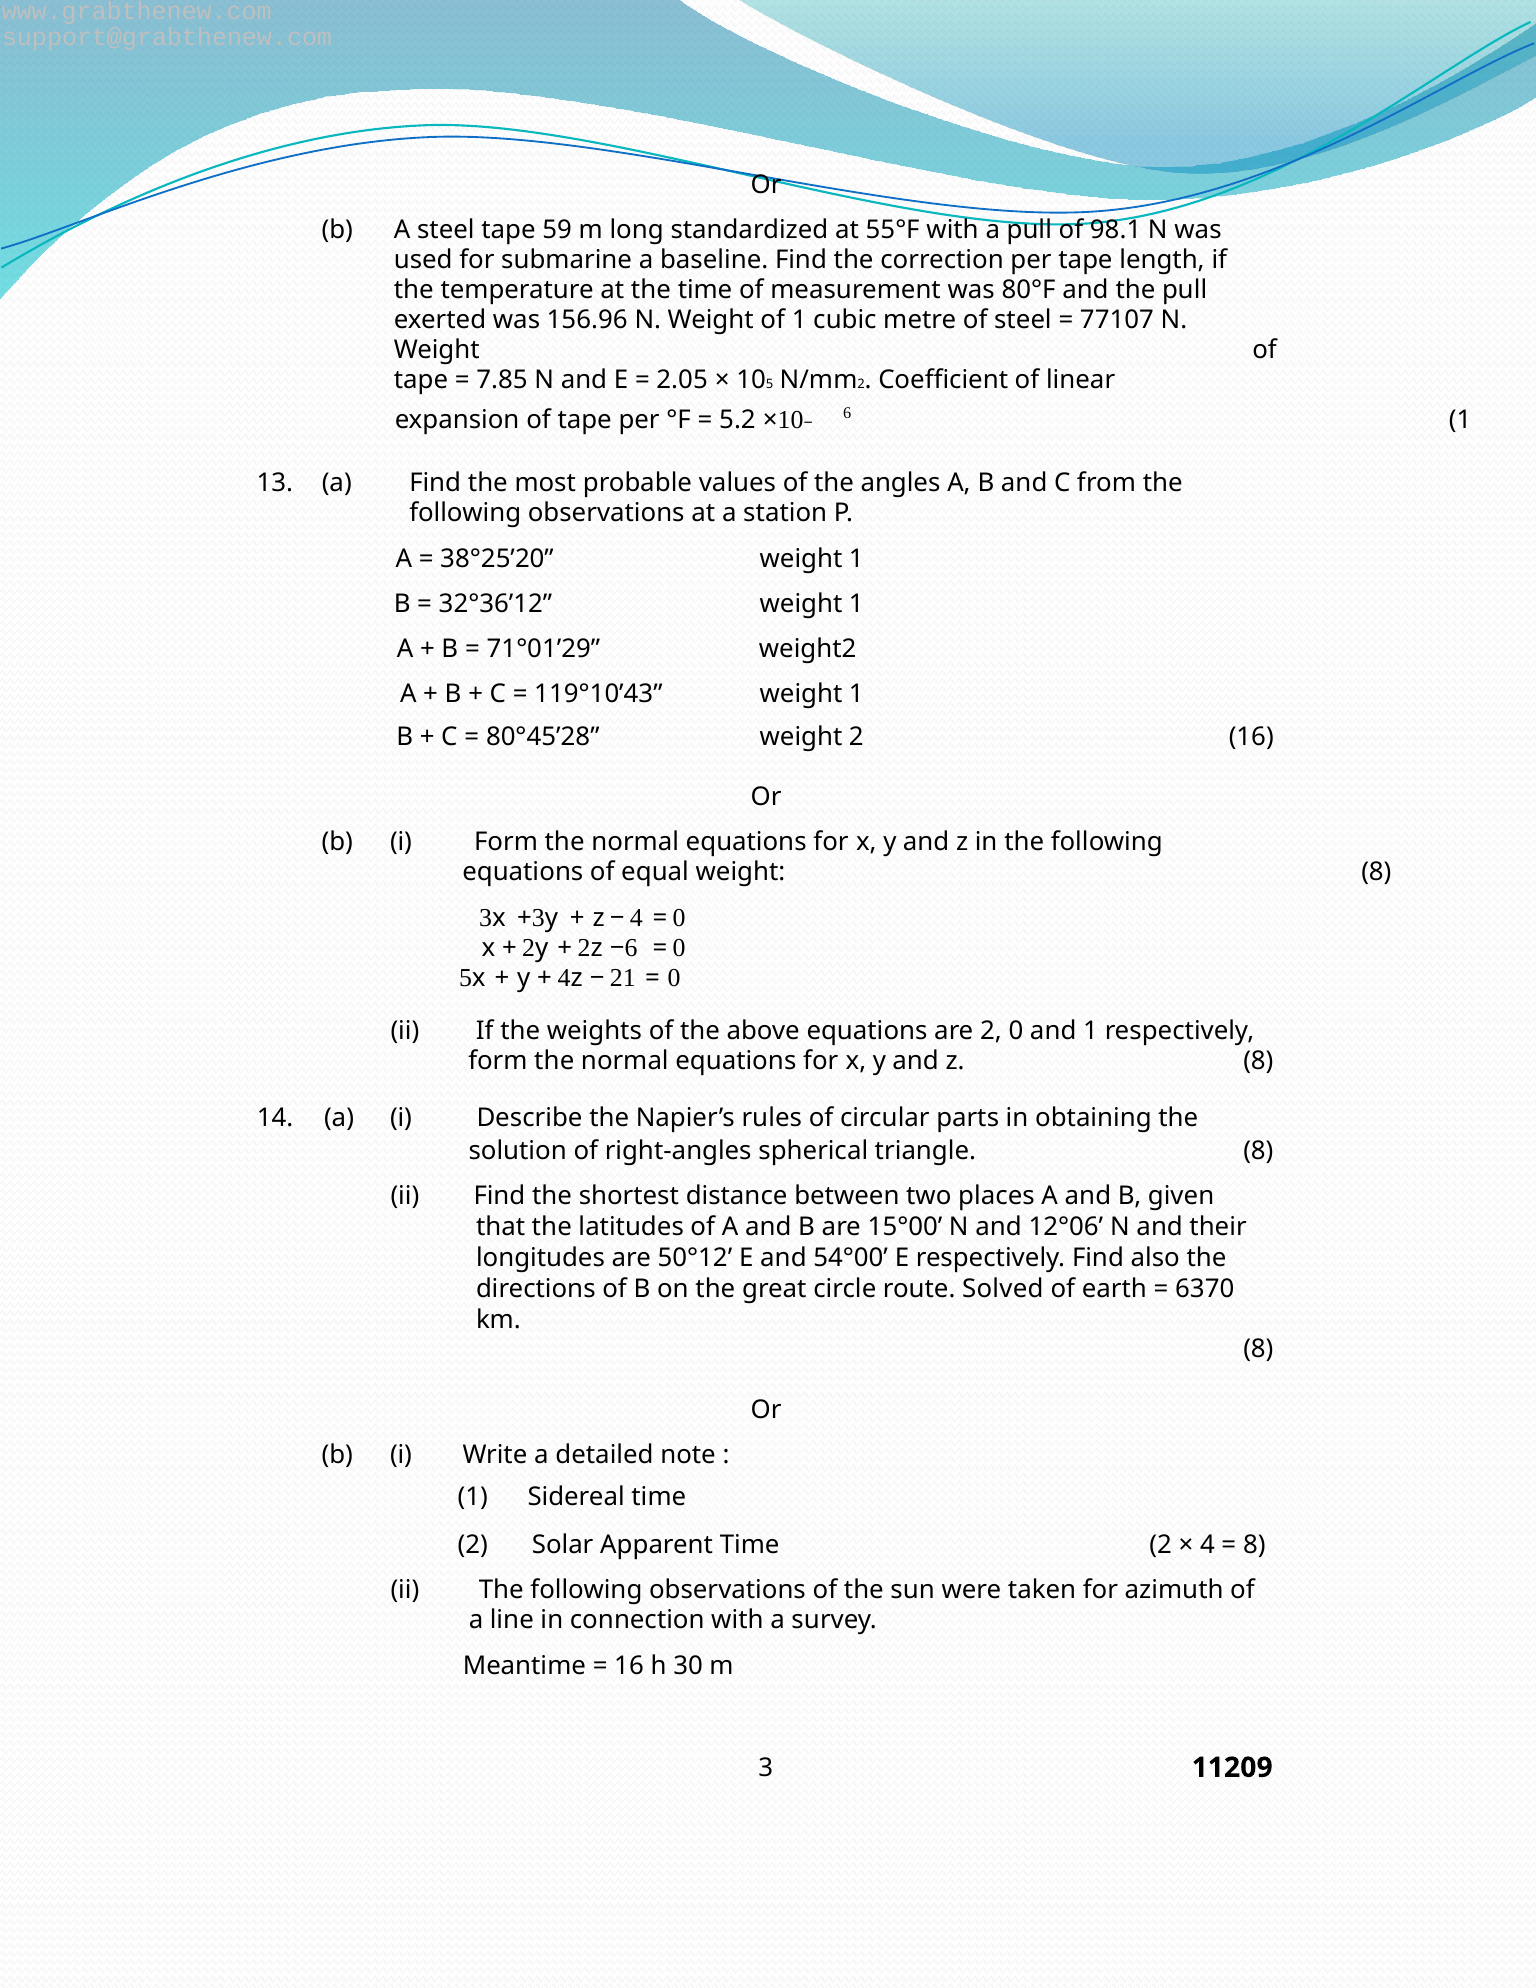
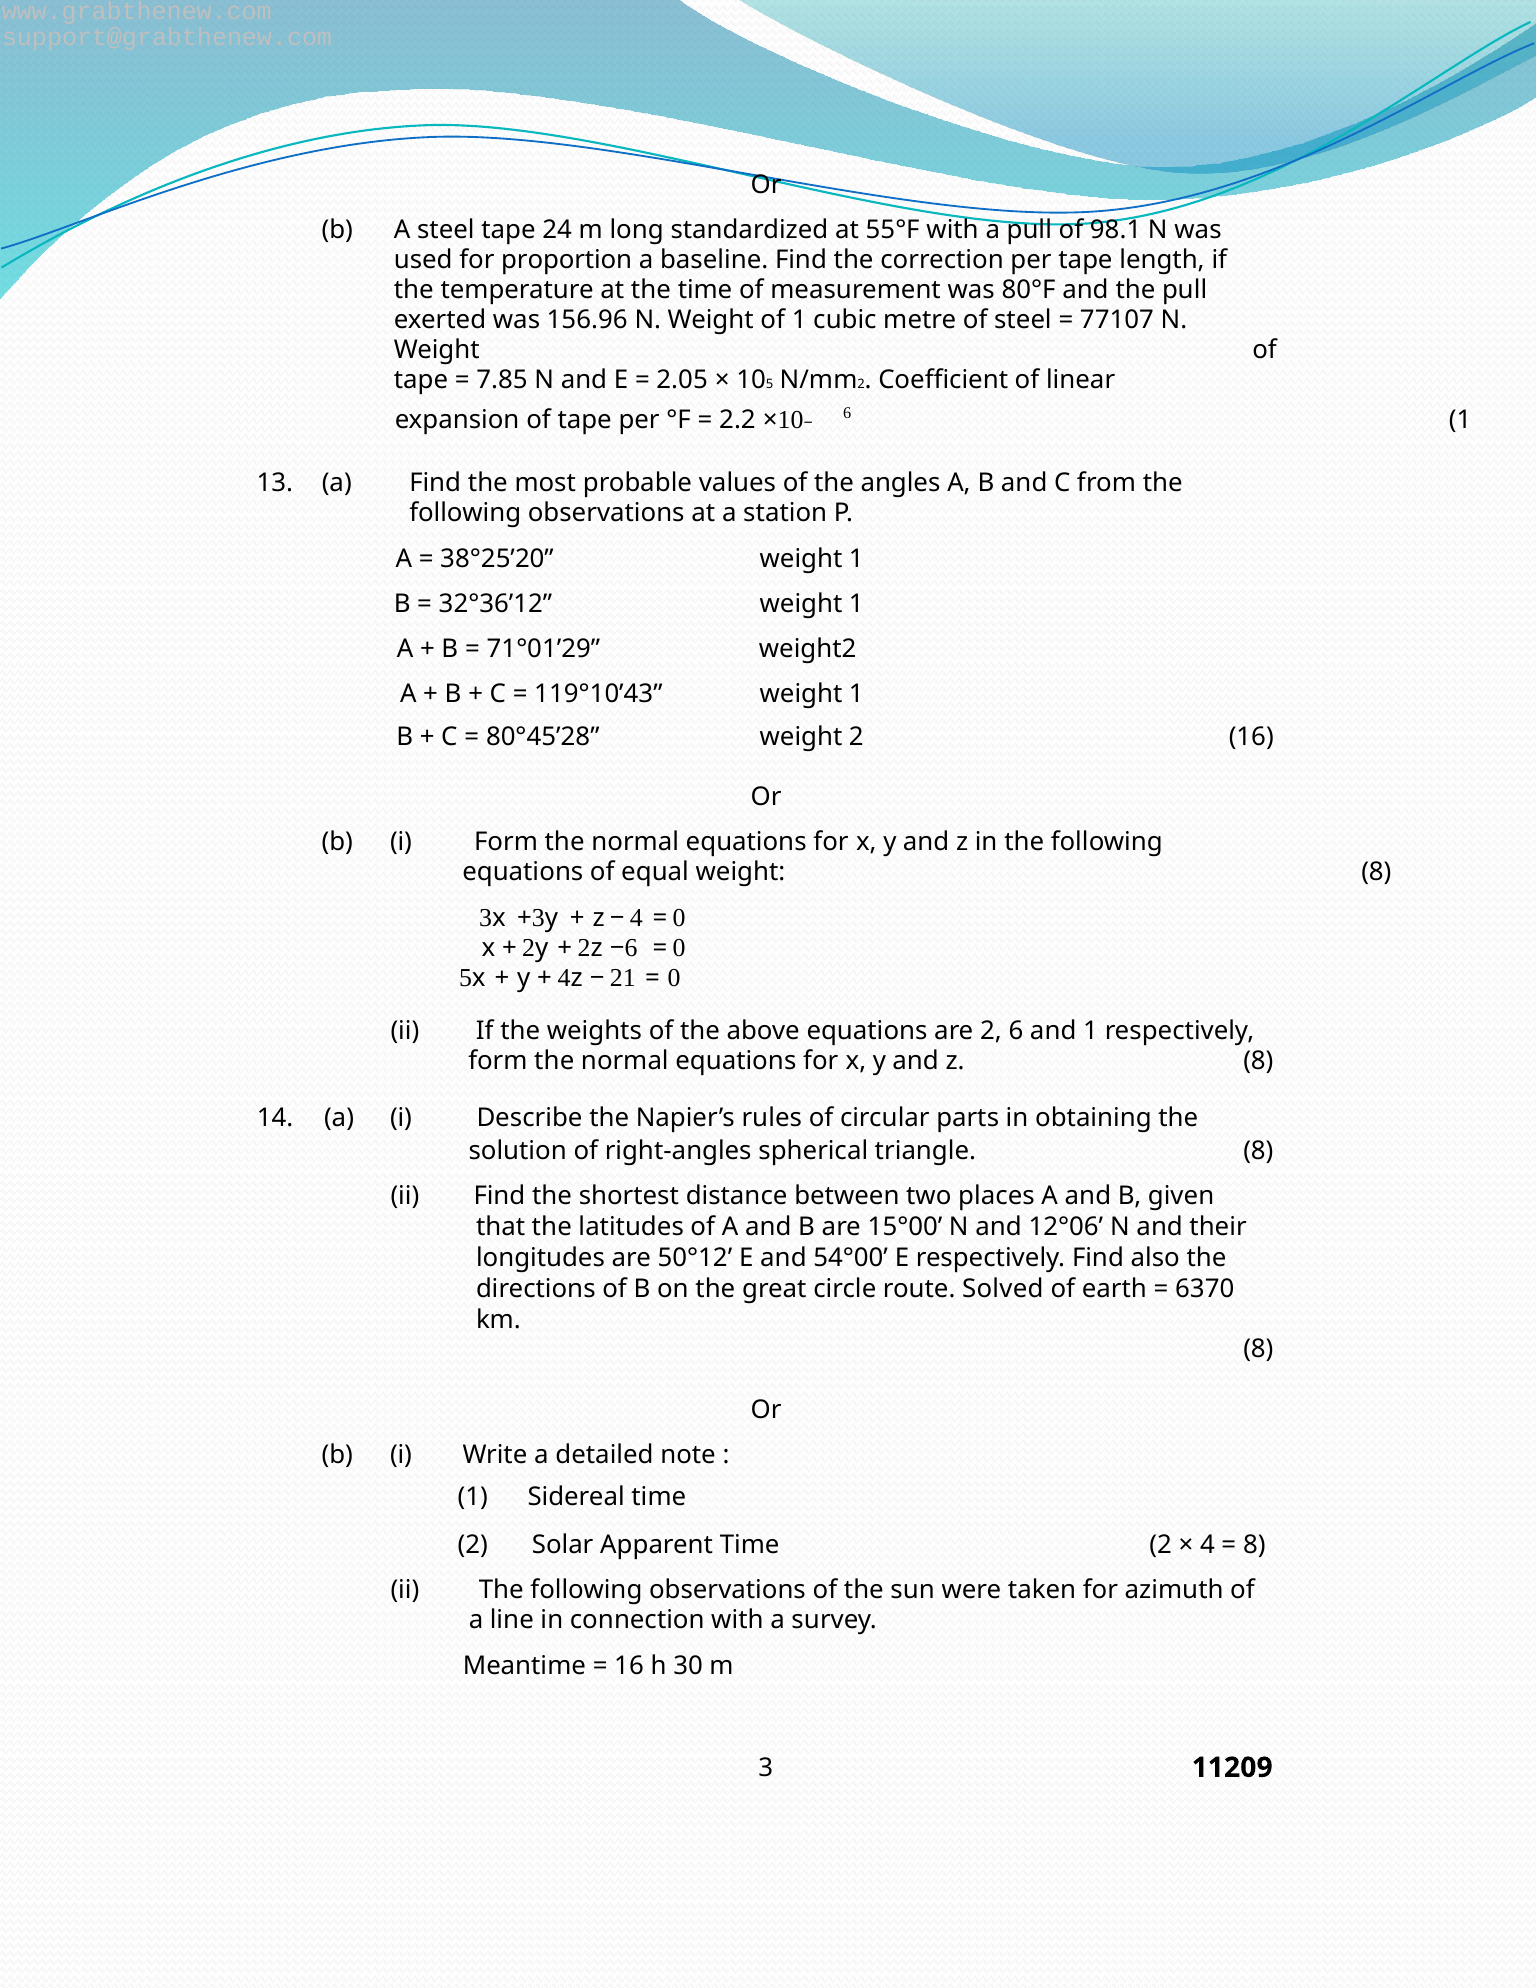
59: 59 -> 24 (557, 230)
submarine: submarine -> proportion (567, 260)
5.2: 5.2 -> 2.2 (737, 420)
2 0: 0 -> 6 (1016, 1030)
